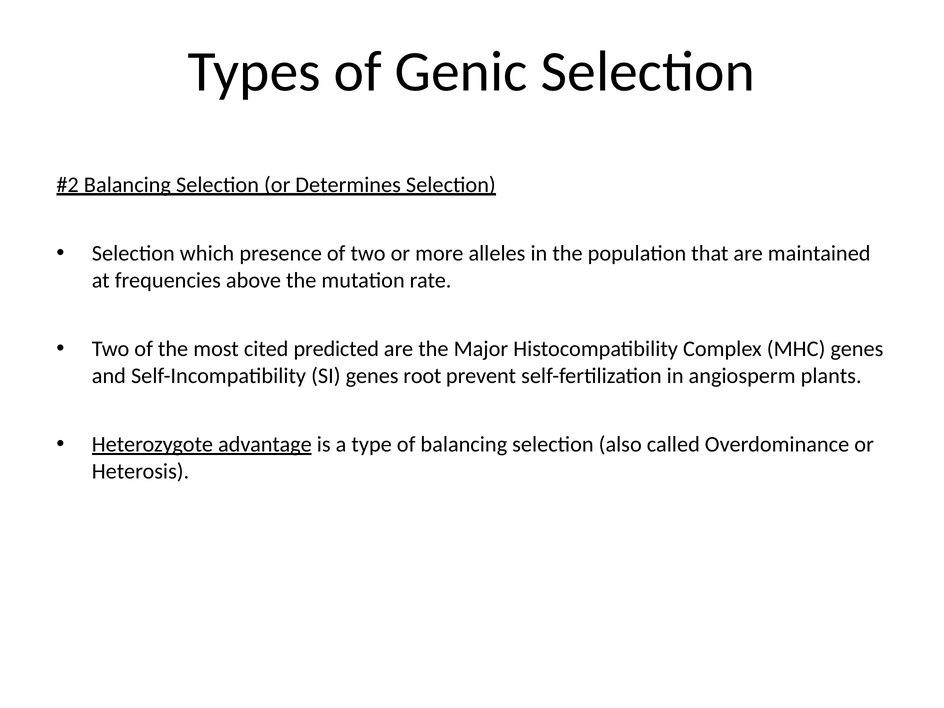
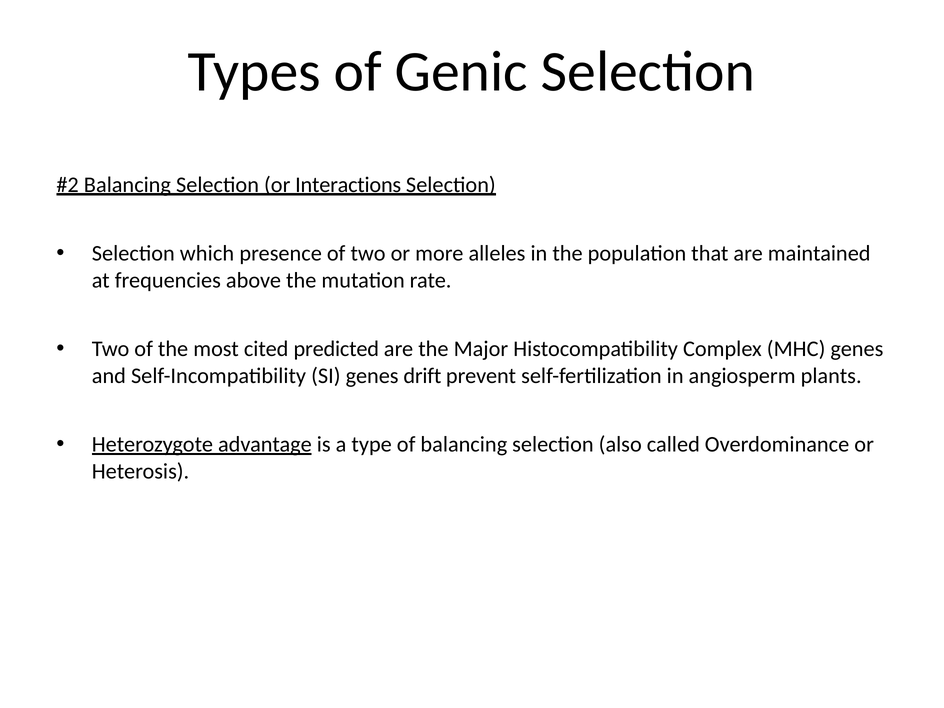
Determines: Determines -> Interactions (348, 185)
root: root -> drift (422, 376)
